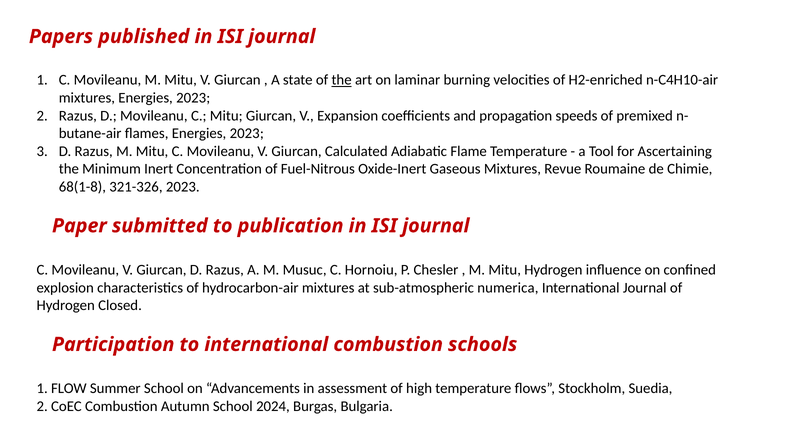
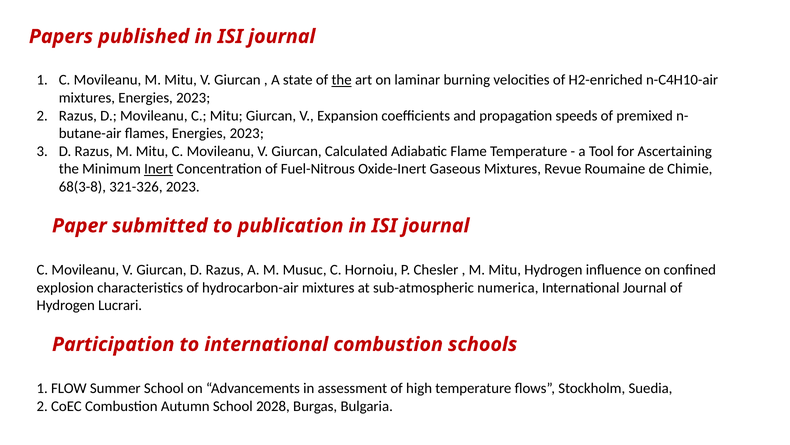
Inert underline: none -> present (159, 169)
68(1-8: 68(1-8 -> 68(3-8 (82, 187)
Closed: Closed -> Lucrari (120, 305)
2024: 2024 -> 2028 (273, 406)
